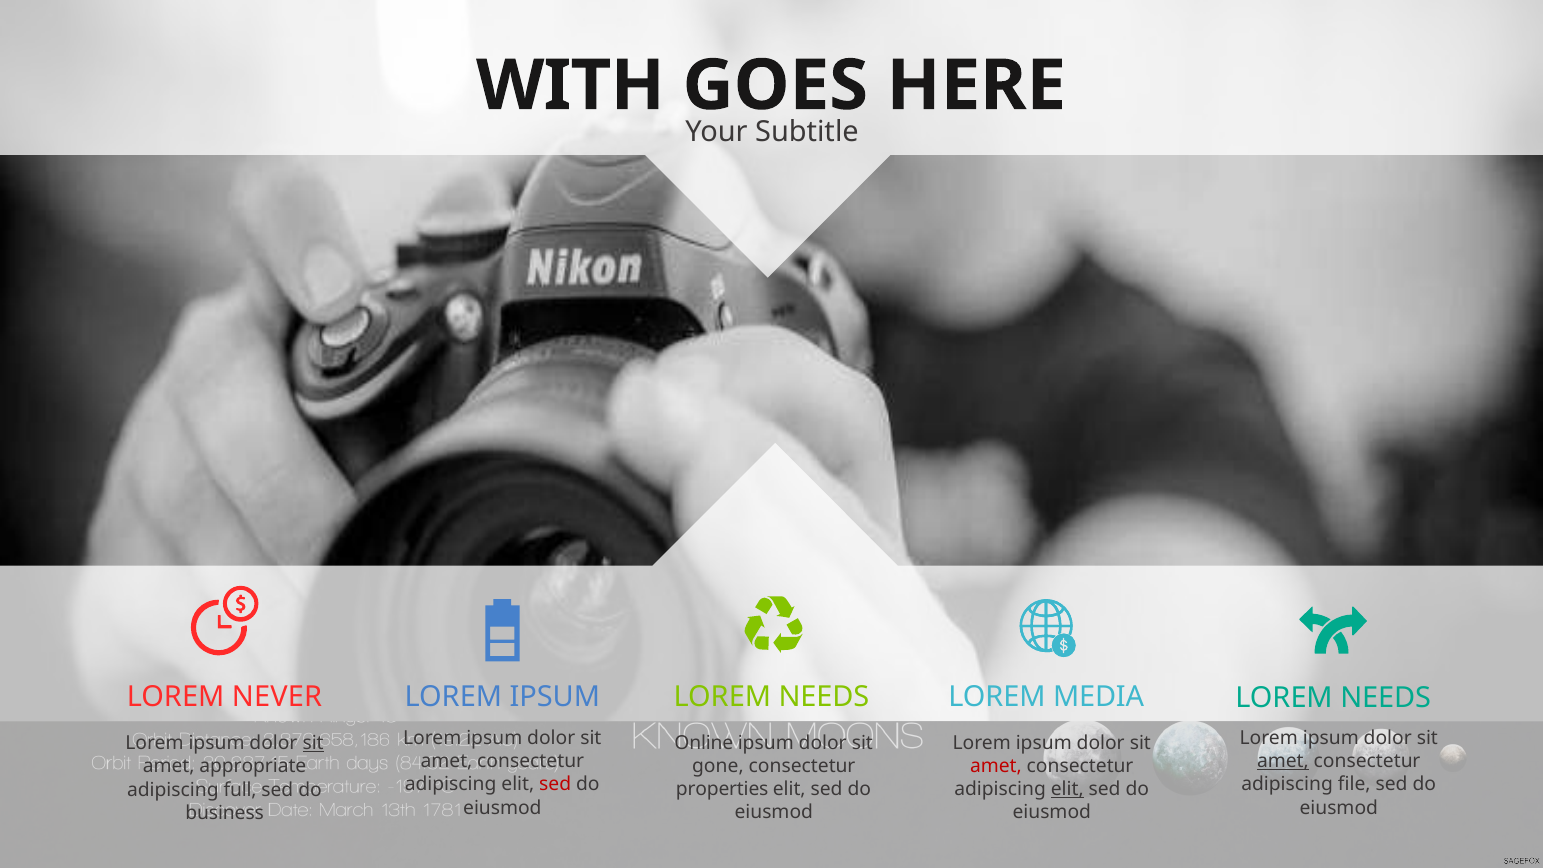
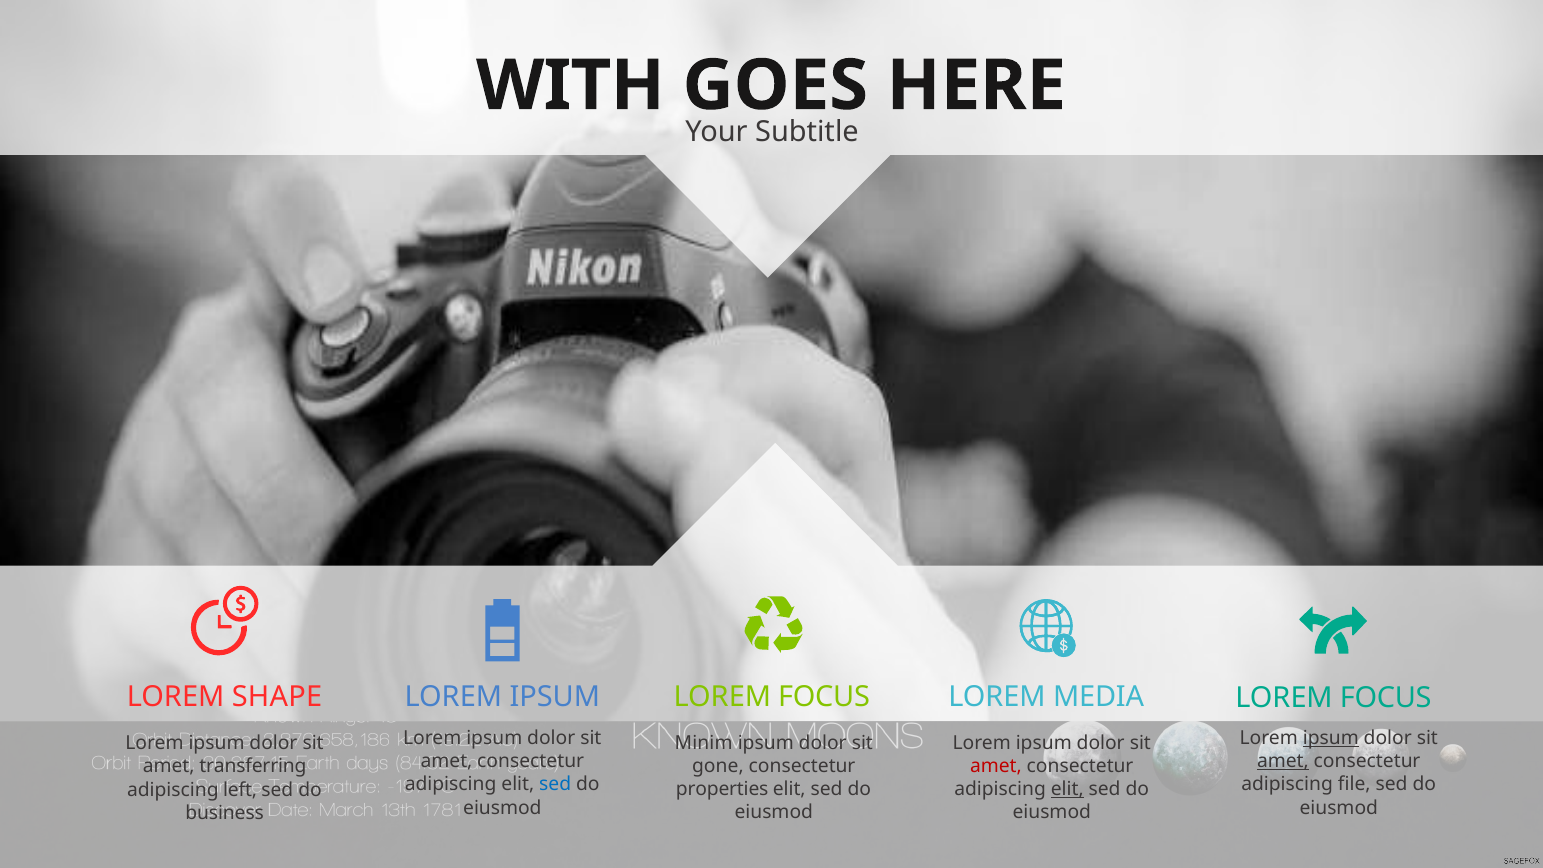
NEVER: NEVER -> SHAPE (277, 697)
IPSUM LOREM NEEDS: NEEDS -> FOCUS (824, 697)
NEEDS: NEEDS -> FOCUS (1386, 698)
ipsum underline: none -> present (1331, 738)
Online: Online -> Minim (704, 743)
sit underline: present -> none (313, 743)
appropriate: appropriate -> transferring (253, 766)
sed colour: red -> blue (555, 785)
full: full -> left (240, 790)
